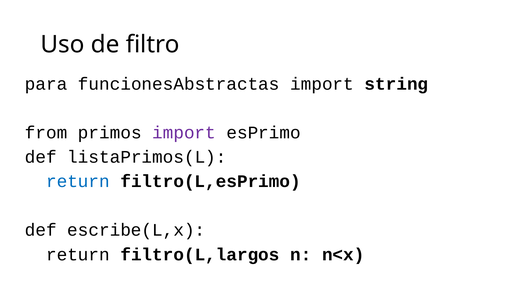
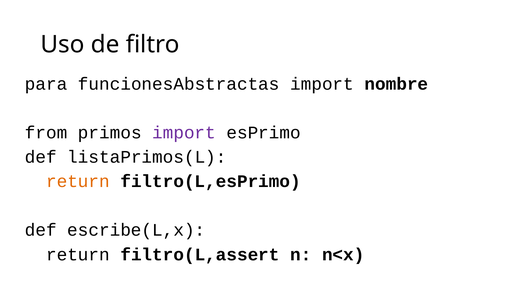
string: string -> nombre (396, 84)
return colour: blue -> orange (78, 181)
filtro(L,largos: filtro(L,largos -> filtro(L,assert (200, 255)
